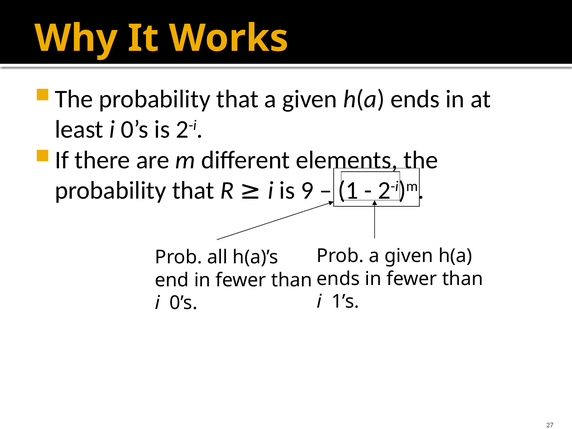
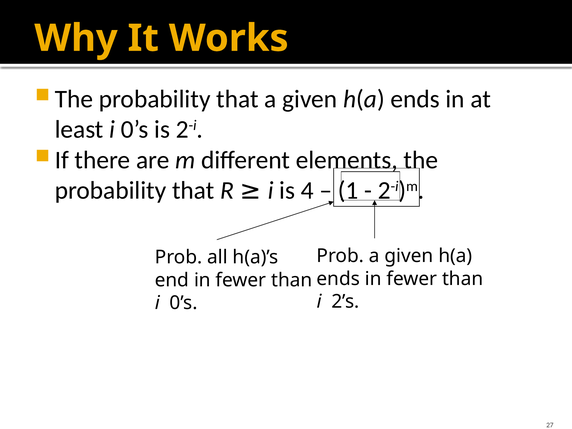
9: 9 -> 4 (307, 191)
1’s: 1’s -> 2’s (345, 302)
